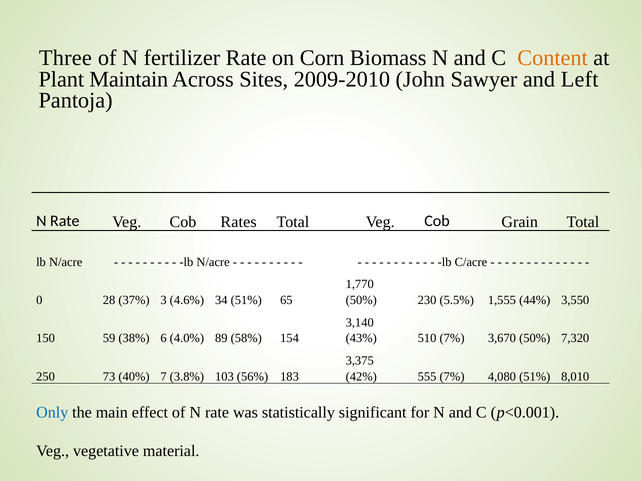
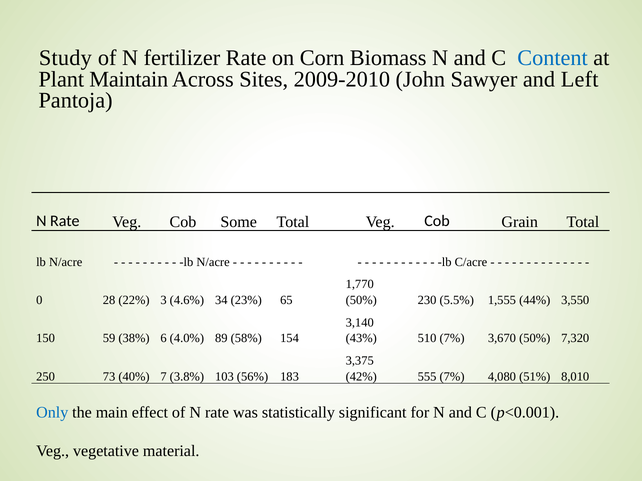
Three: Three -> Study (65, 58)
Content colour: orange -> blue (553, 58)
Rates: Rates -> Some (239, 222)
37%: 37% -> 22% (134, 300)
34 51%: 51% -> 23% (246, 300)
